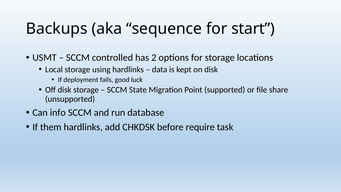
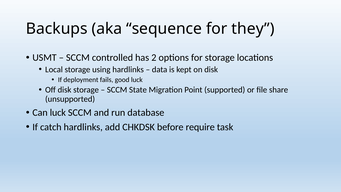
start: start -> they (253, 29)
Can info: info -> luck (58, 113)
them: them -> catch (51, 127)
